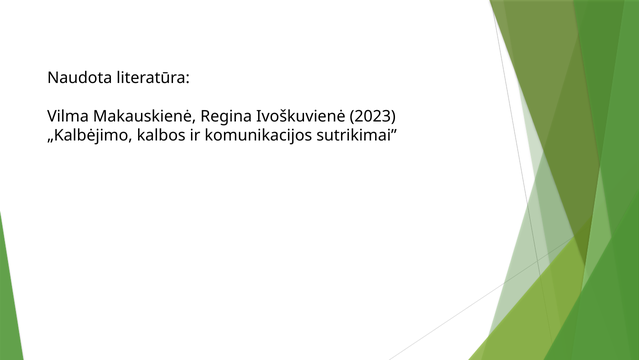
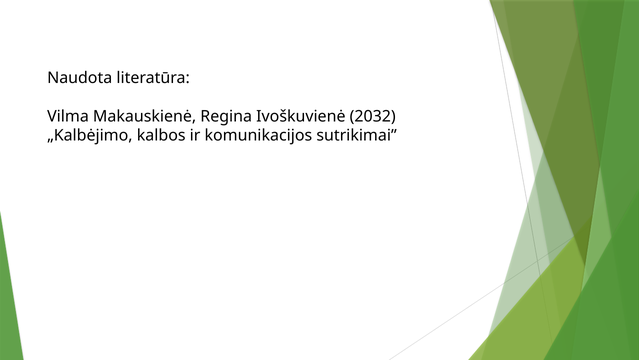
2023: 2023 -> 2032 (373, 116)
